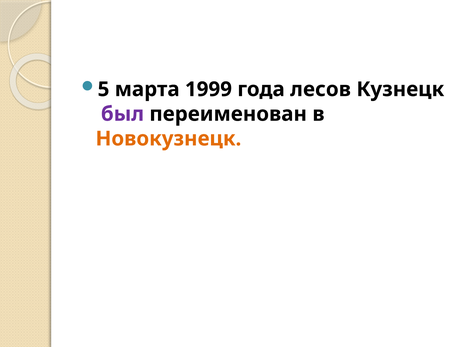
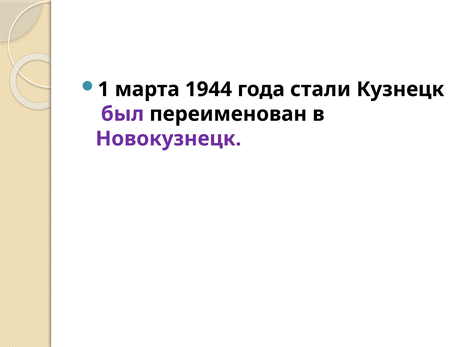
5: 5 -> 1 (104, 89)
1999: 1999 -> 1944 (208, 89)
лесов: лесов -> стали (320, 89)
Новокузнецк colour: orange -> purple (168, 138)
